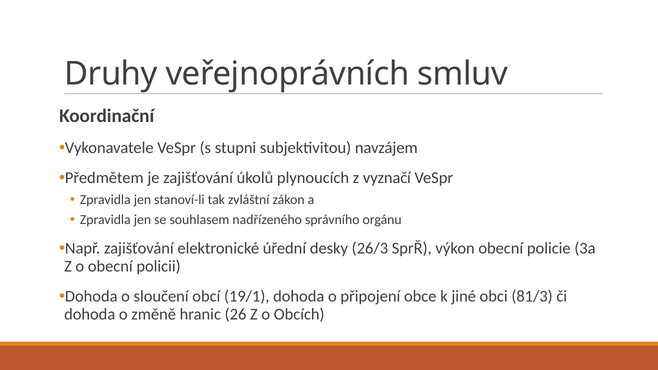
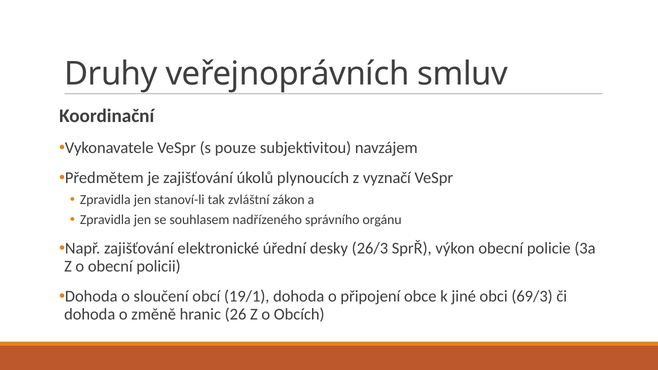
stupni: stupni -> pouze (235, 148)
81/3: 81/3 -> 69/3 (532, 296)
